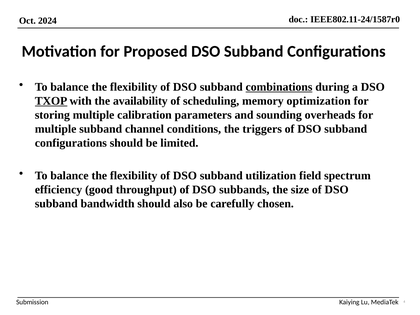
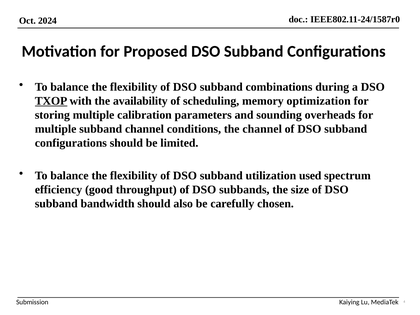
combinations underline: present -> none (279, 87)
the triggers: triggers -> channel (262, 129)
field: field -> used (310, 176)
